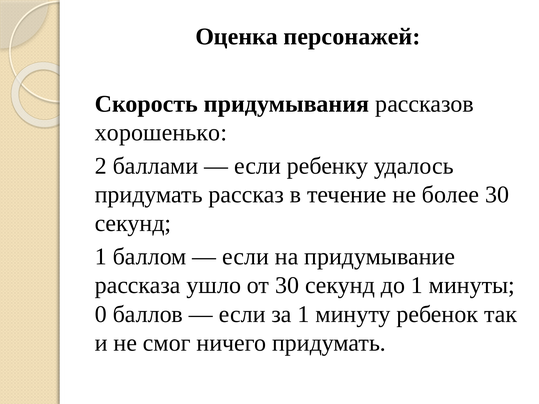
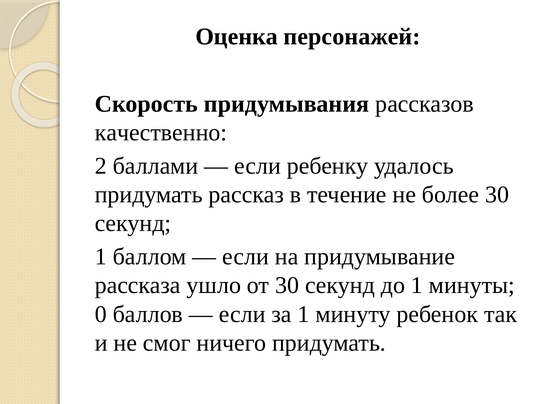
хорошенько: хорошенько -> качественно (161, 133)
